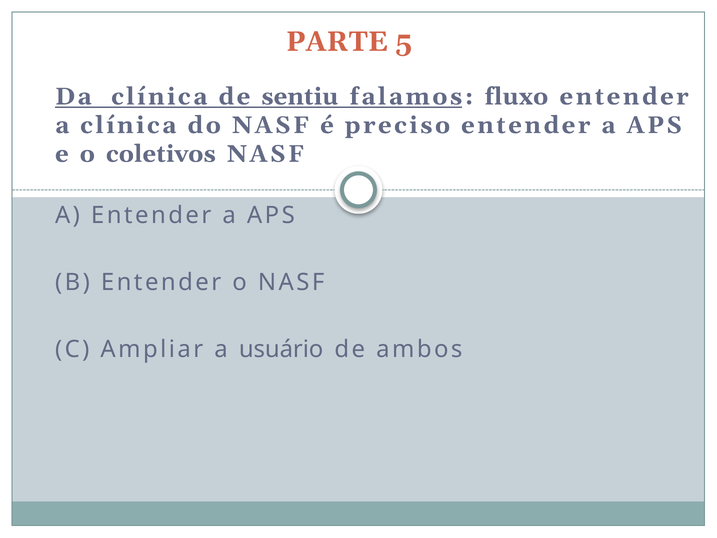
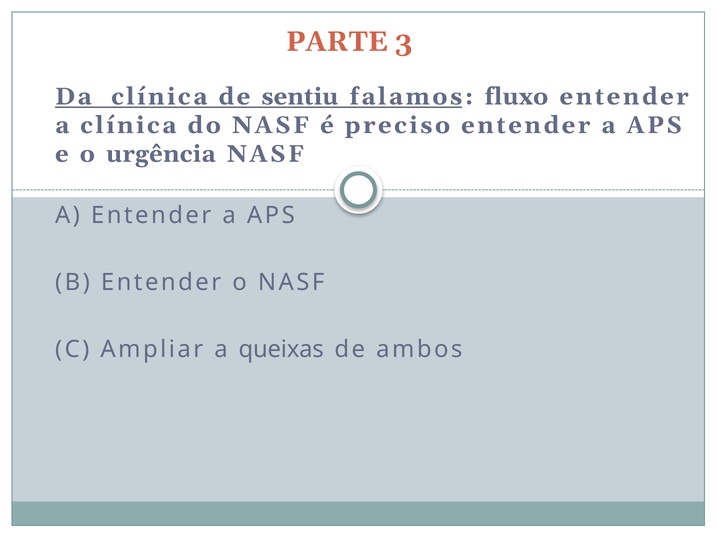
5: 5 -> 3 (404, 42)
coletivos: coletivos -> urgência (161, 154)
usuário: usuário -> queixas (281, 349)
